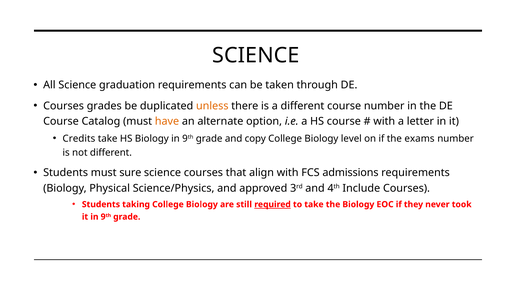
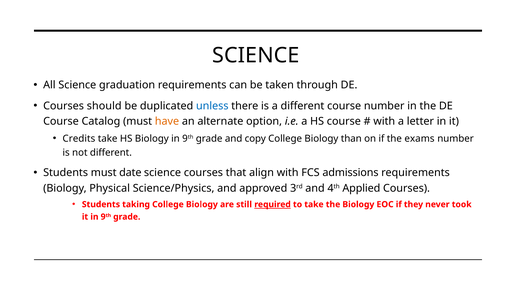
grades: grades -> should (104, 106)
unless colour: orange -> blue (212, 106)
level: level -> than (351, 139)
sure: sure -> date (130, 173)
Include: Include -> Applied (361, 188)
